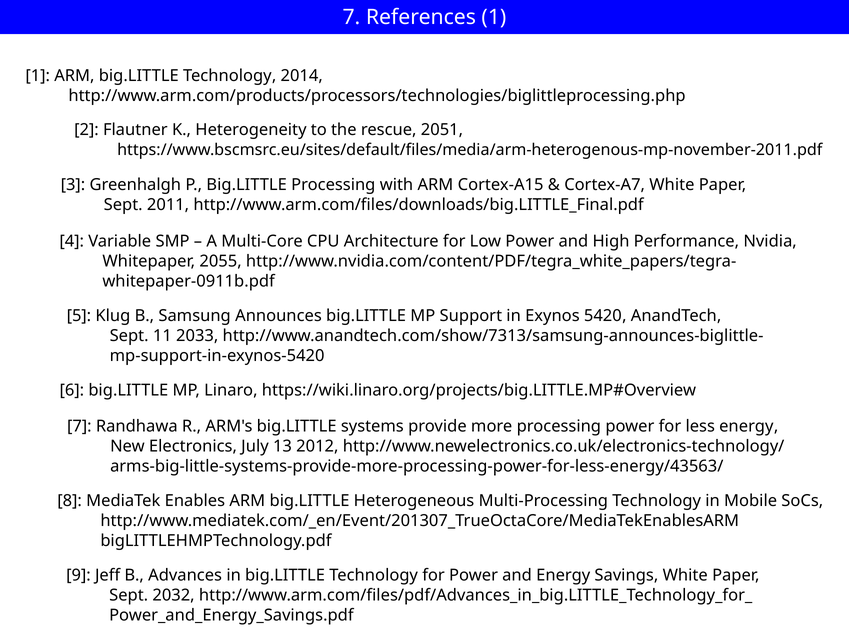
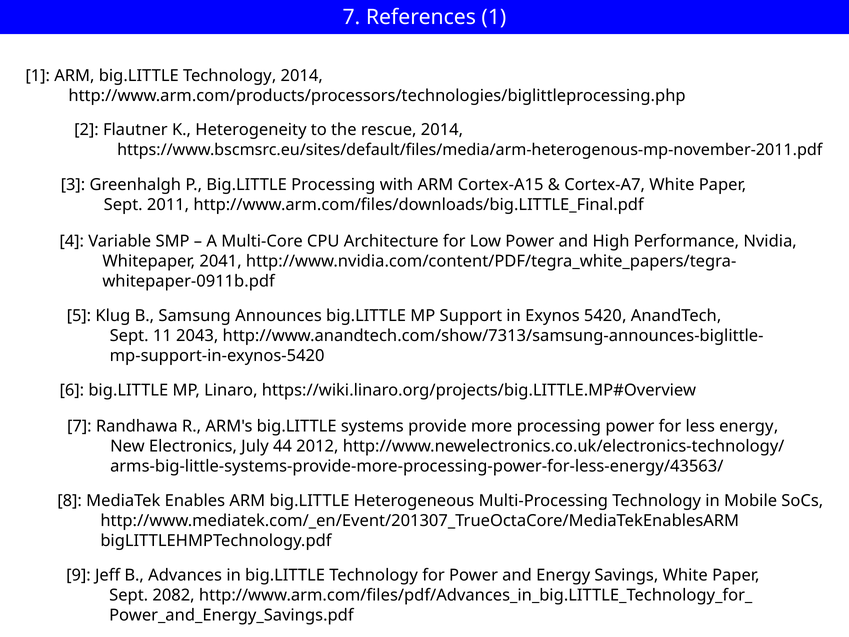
rescue 2051: 2051 -> 2014 (442, 130)
2055: 2055 -> 2041 (221, 261)
2033: 2033 -> 2043 (197, 336)
13: 13 -> 44 (282, 446)
2032: 2032 -> 2082 (174, 595)
